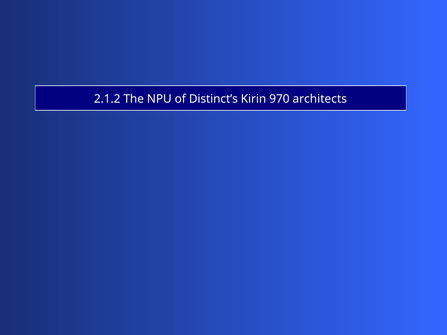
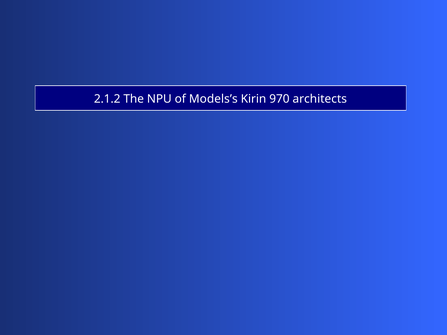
Distinct’s: Distinct’s -> Models’s (213, 99)
